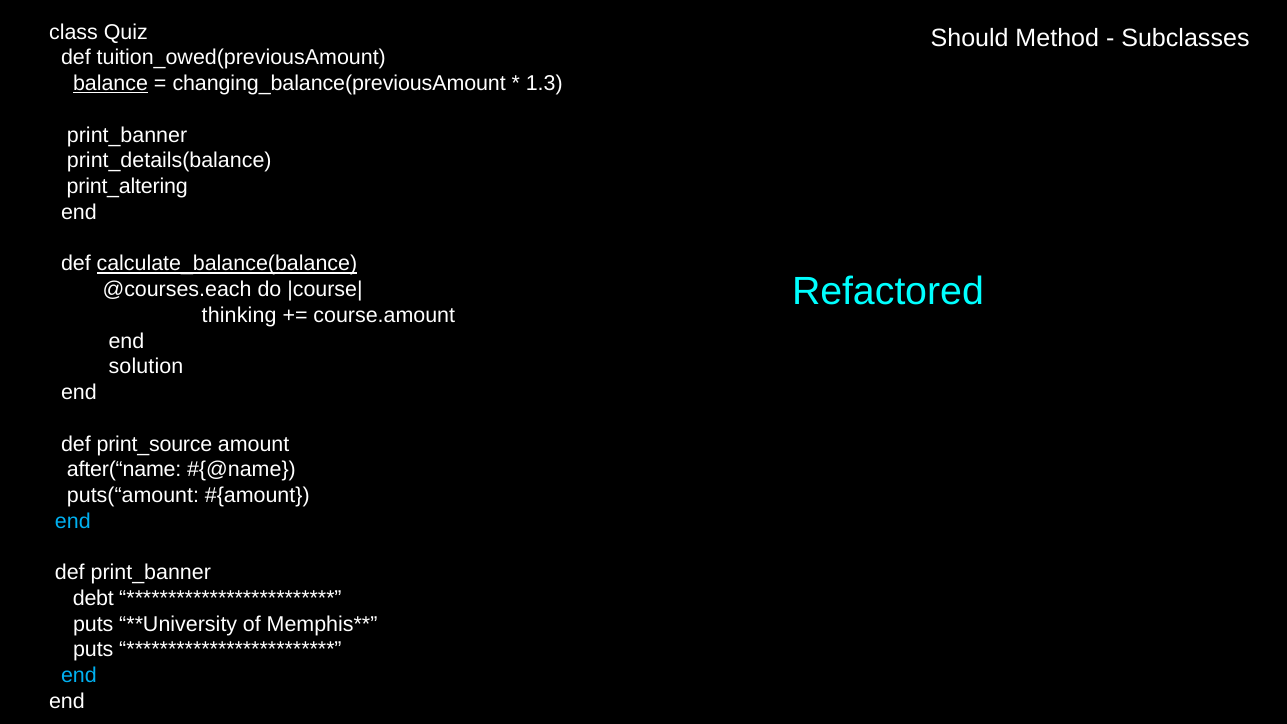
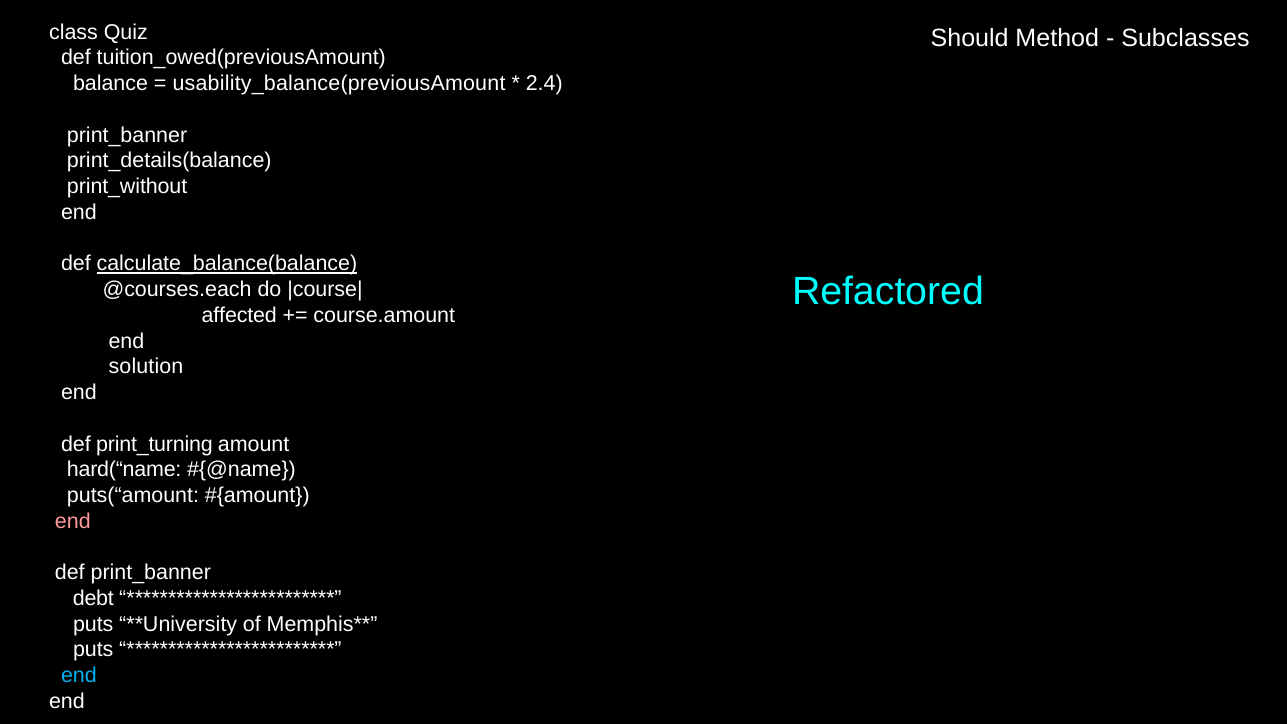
balance underline: present -> none (110, 84)
changing_balance(previousAmount: changing_balance(previousAmount -> usability_balance(previousAmount (339, 84)
1.3: 1.3 -> 2.4 (544, 84)
print_altering: print_altering -> print_without (127, 187)
thinking: thinking -> affected (239, 315)
print_source: print_source -> print_turning (154, 444)
after(“name: after(“name -> hard(“name (124, 470)
end colour: light blue -> pink (73, 521)
